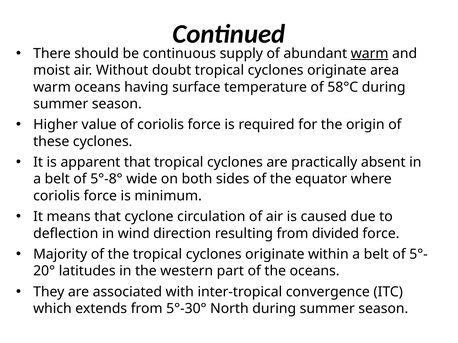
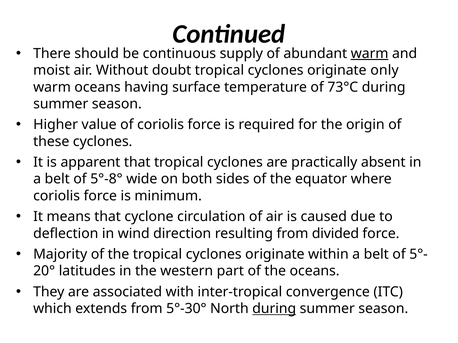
area: area -> only (385, 70)
58°C: 58°C -> 73°C (343, 87)
during underline: none -> present (274, 309)
